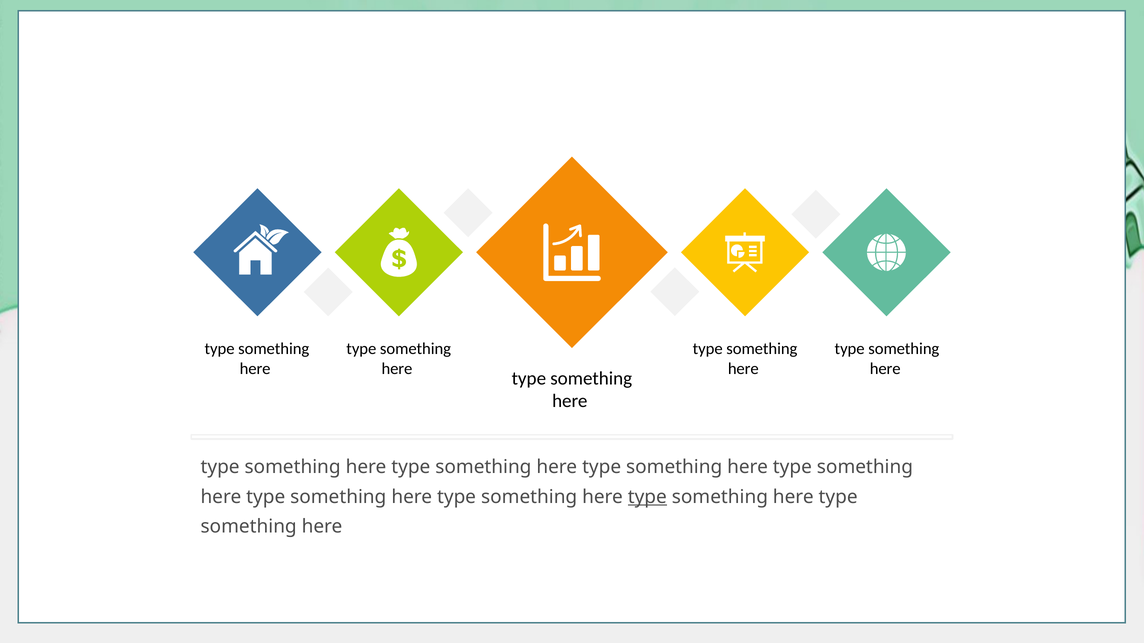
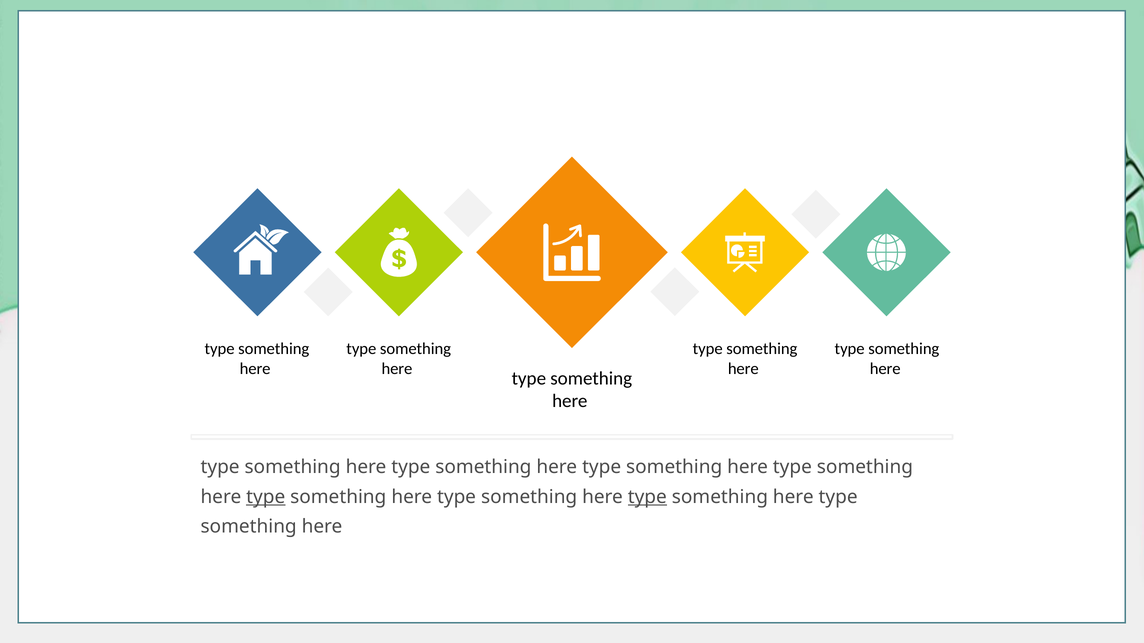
type underline: none -> present (266, 497)
